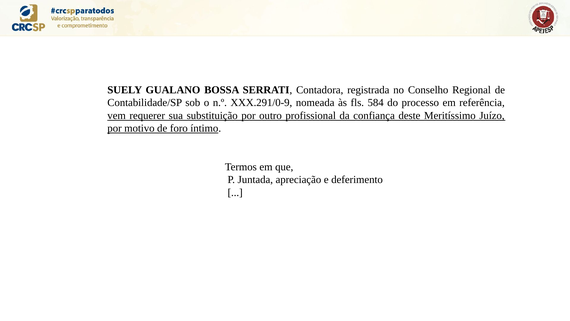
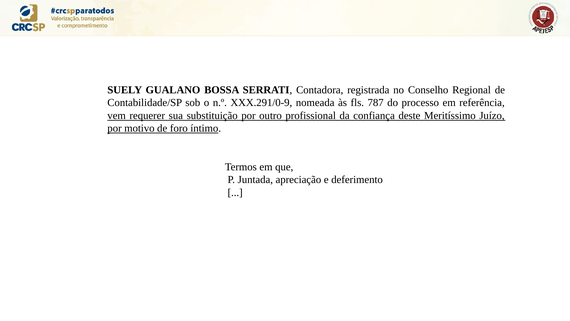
584: 584 -> 787 (376, 103)
